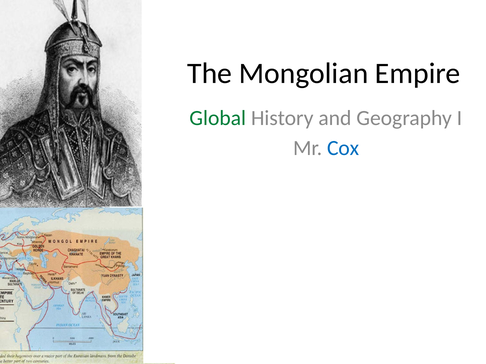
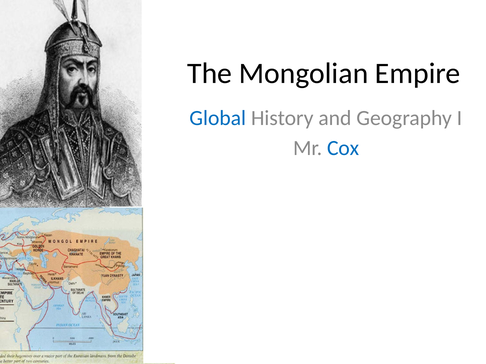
Global colour: green -> blue (218, 118)
